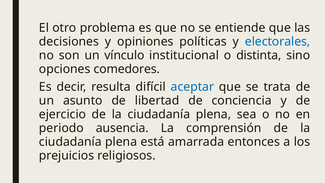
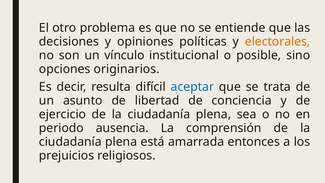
electorales colour: blue -> orange (278, 41)
distinta: distinta -> posible (259, 55)
comedores: comedores -> originarios (127, 69)
